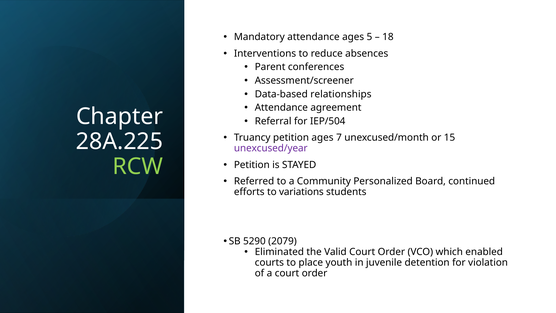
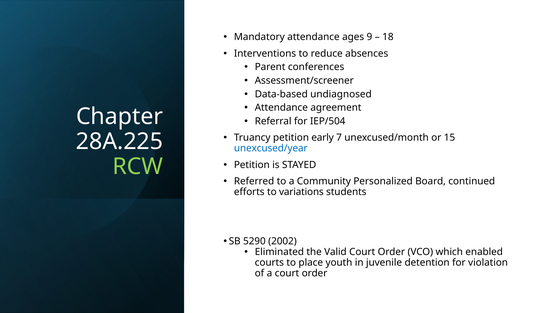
5: 5 -> 9 (369, 37)
relationships: relationships -> undiagnosed (341, 94)
petition ages: ages -> early (323, 138)
unexcused/year colour: purple -> blue (271, 148)
2079: 2079 -> 2002 (282, 241)
